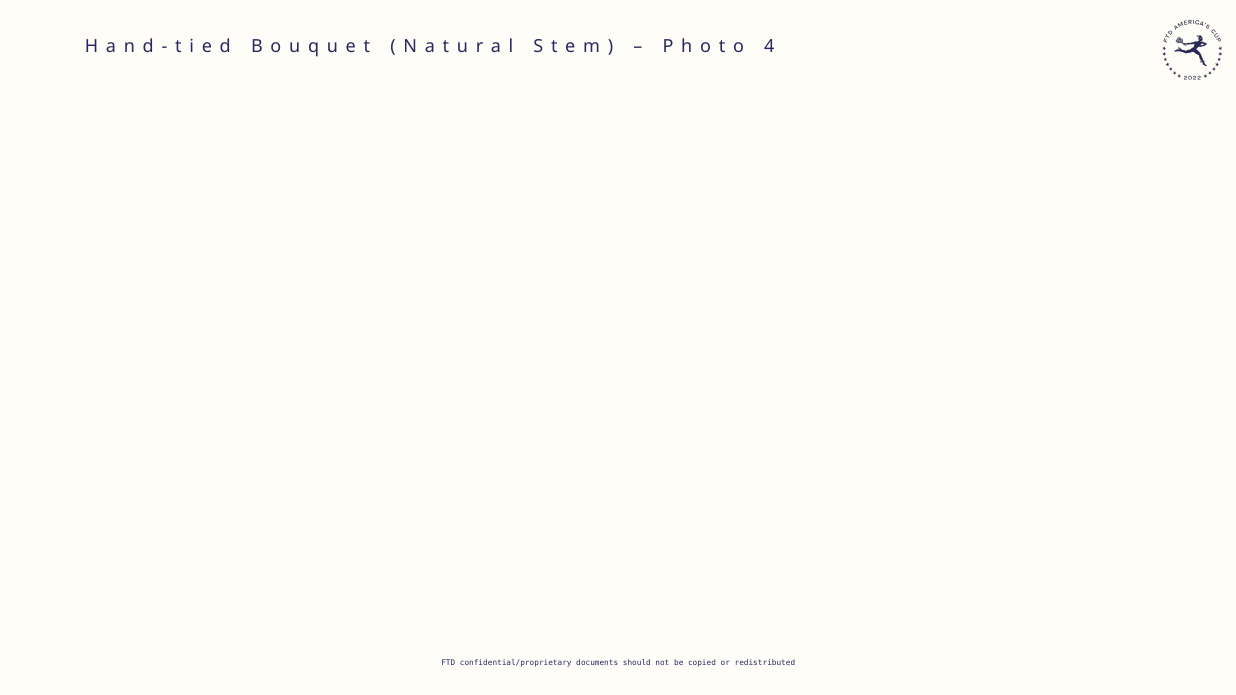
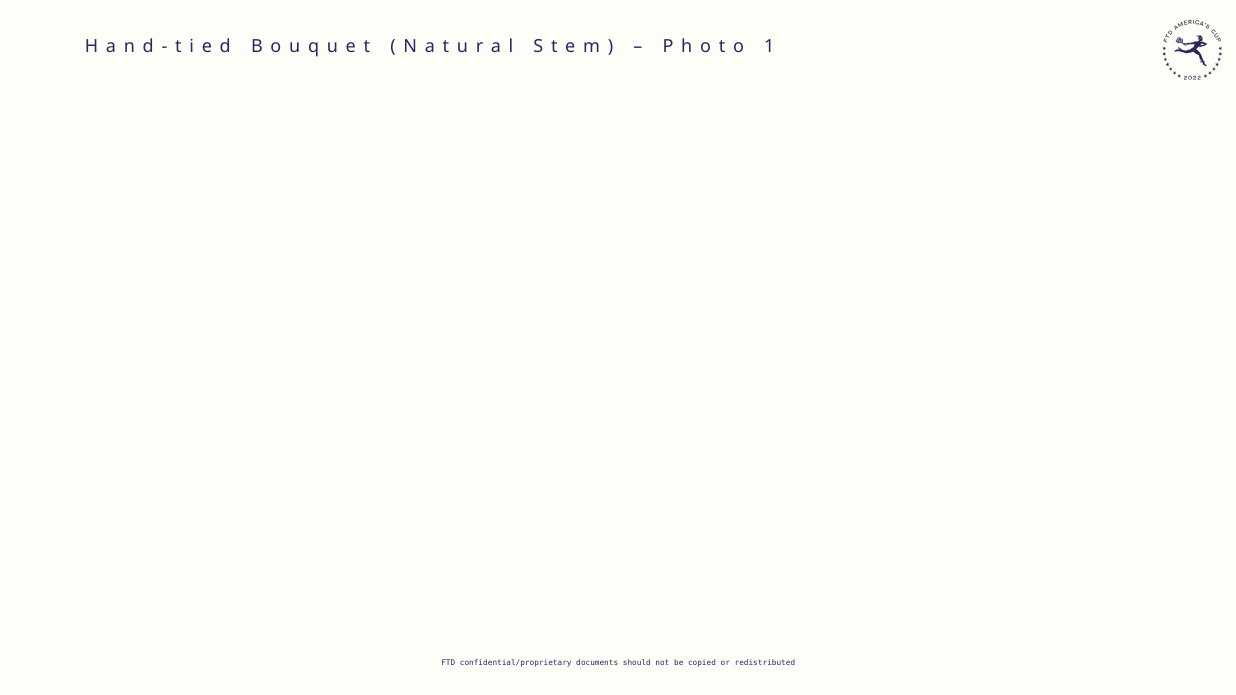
4: 4 -> 1 (769, 47)
